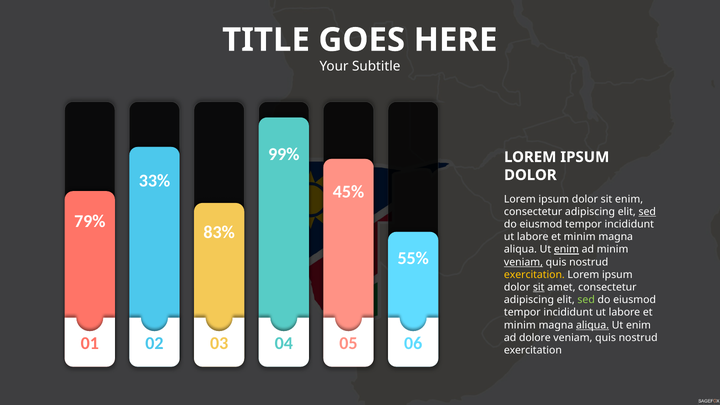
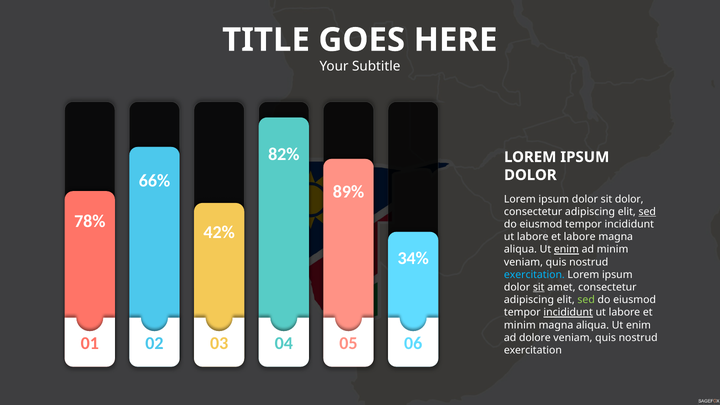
99%: 99% -> 82% (284, 154)
33%: 33% -> 66% (154, 181)
45%: 45% -> 89% (348, 192)
sit enim: enim -> dolor (629, 199)
79%: 79% -> 78% (90, 221)
83%: 83% -> 42% (219, 232)
minim: minim -> labore (580, 237)
55%: 55% -> 34% (413, 258)
veniam underline: present -> none (523, 262)
exercitation colour: yellow -> light blue (534, 275)
incididunt underline: none -> present (568, 313)
aliqua underline: present -> none (593, 325)
